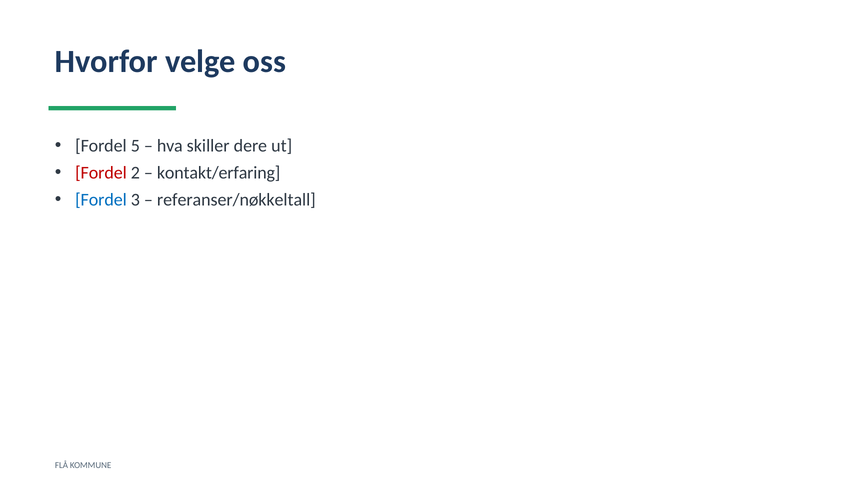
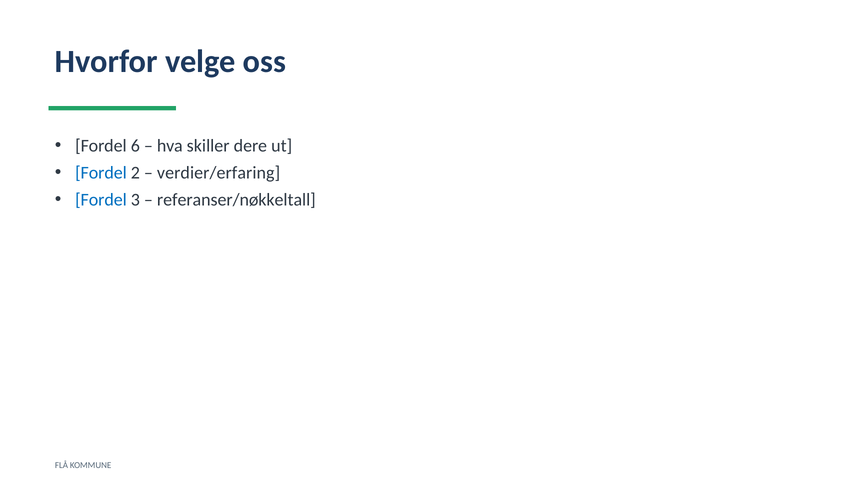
5: 5 -> 6 (135, 146)
Fordel colour: red -> blue (101, 173)
kontakt/erfaring: kontakt/erfaring -> verdier/erfaring (219, 173)
